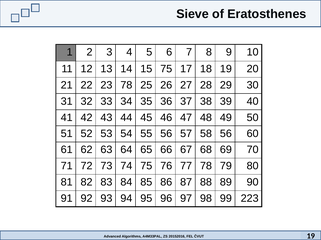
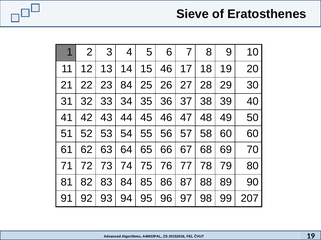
15 75: 75 -> 46 (166, 69)
23 78: 78 -> 84 (126, 85)
58 56: 56 -> 60 (226, 134)
223: 223 -> 207 (250, 199)
